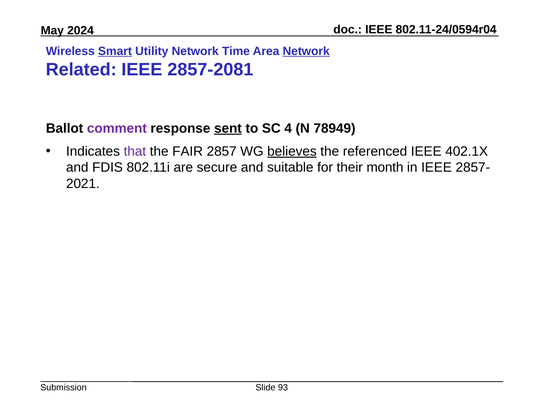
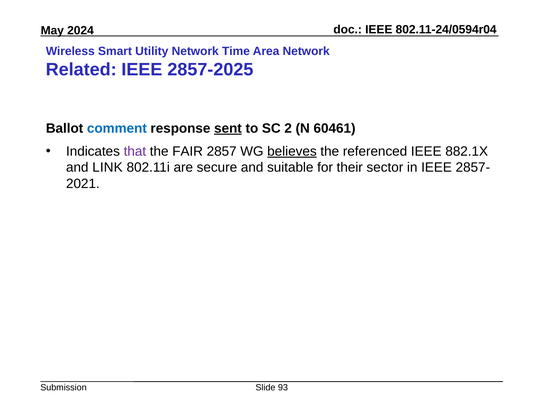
Smart underline: present -> none (115, 51)
Network underline: present -> none (306, 51)
2857-2081: 2857-2081 -> 2857-2025 (210, 70)
comment colour: purple -> blue (117, 129)
4: 4 -> 2 (288, 129)
78949: 78949 -> 60461 (335, 129)
402.1X: 402.1X -> 882.1X (467, 151)
FDIS: FDIS -> LINK (107, 168)
month: month -> sector (385, 168)
